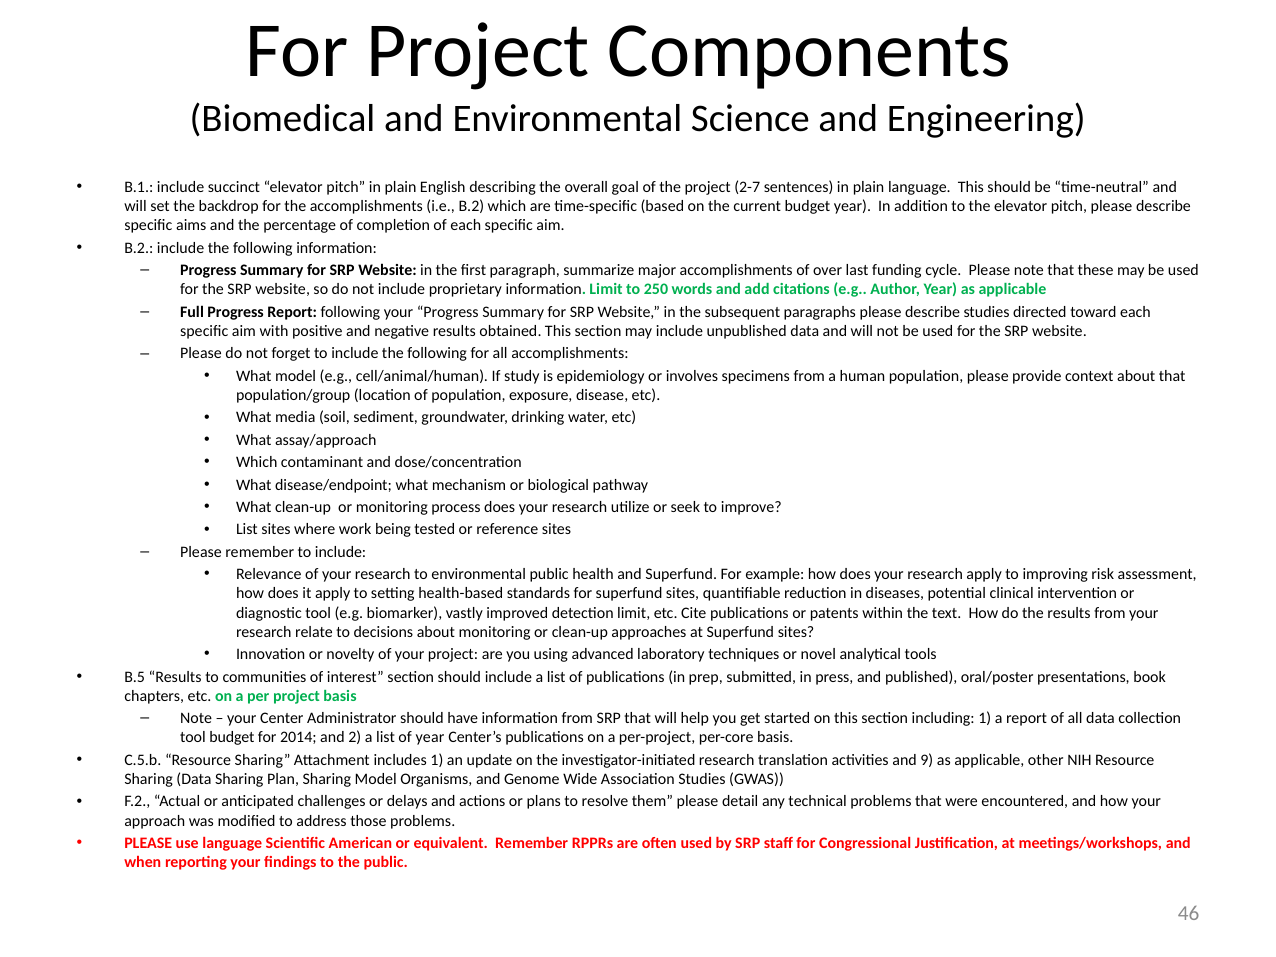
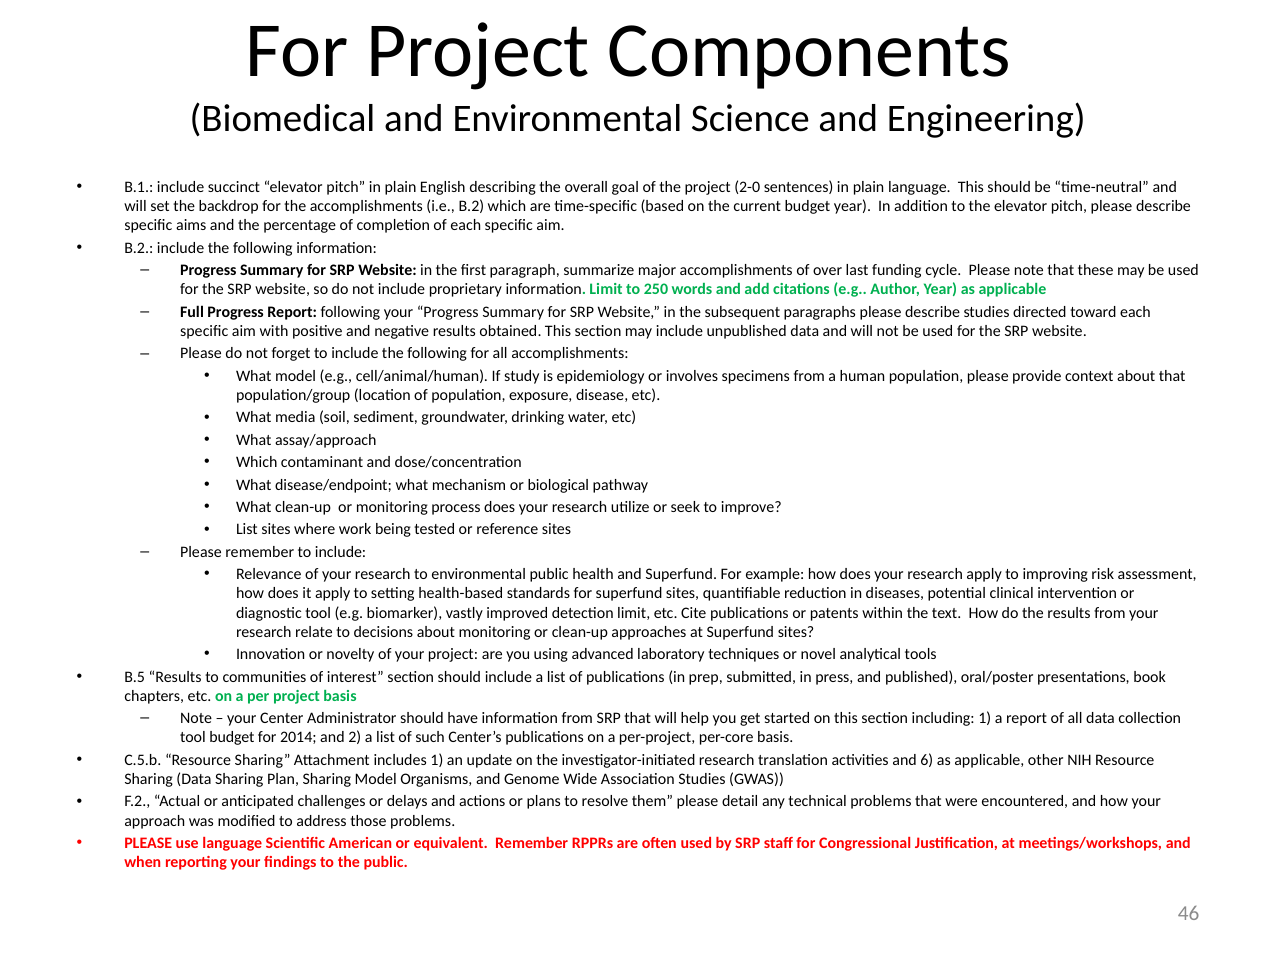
2-7: 2-7 -> 2-0 (747, 187)
of year: year -> such (430, 738)
9: 9 -> 6 (927, 760)
